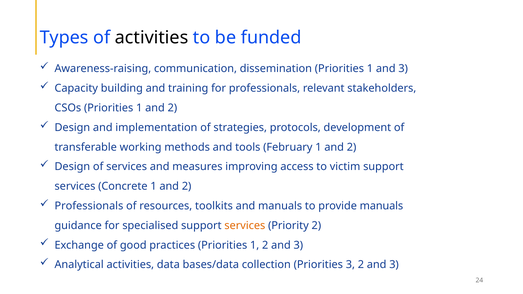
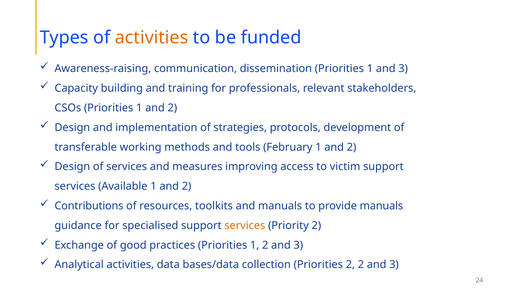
activities colour: black -> orange (152, 38)
Concrete: Concrete -> Available (123, 186)
Professionals: Professionals -> Contributions (89, 206)
Priorities 3: 3 -> 2 (350, 265)
